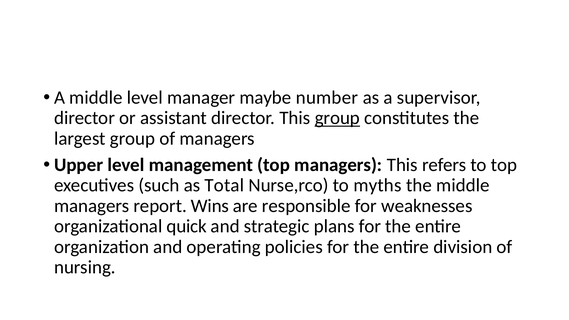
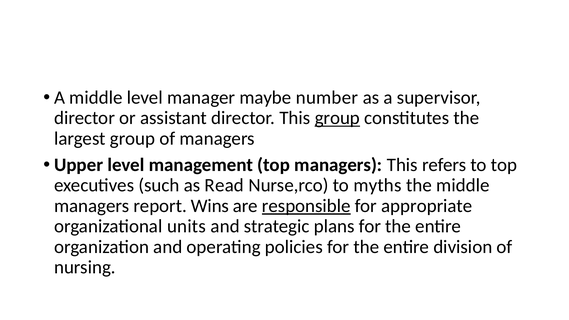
Total: Total -> Read (224, 185)
responsible underline: none -> present (306, 206)
weaknesses: weaknesses -> appropriate (427, 206)
quick: quick -> units (186, 226)
